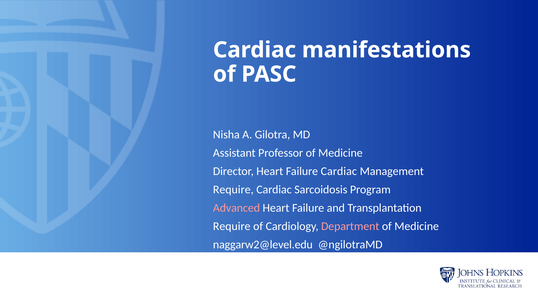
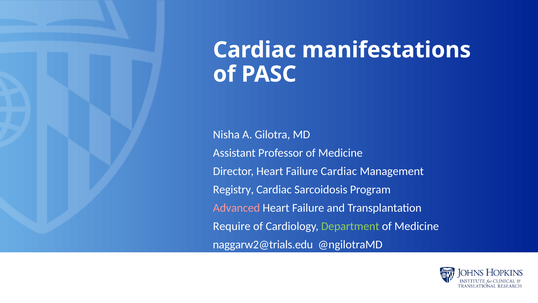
Require: Require -> Registry (233, 189)
Department colour: pink -> light green (350, 226)
naggarw2@level.edu: naggarw2@level.edu -> naggarw2@trials.edu (263, 244)
